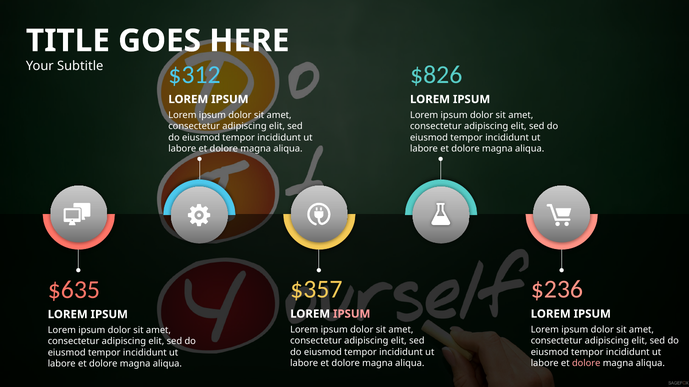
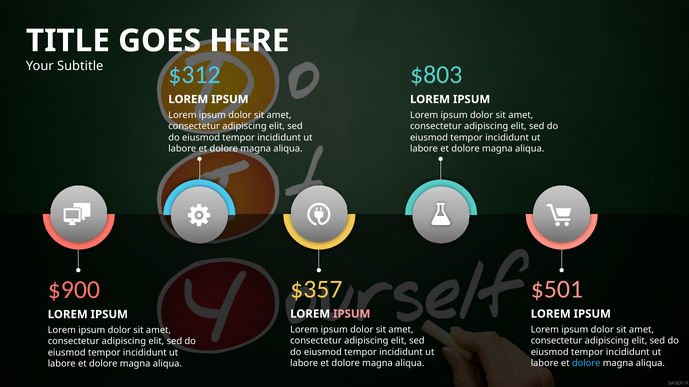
$826: $826 -> $803 (436, 75)
$236: $236 -> $501 (557, 290)
$635: $635 -> $900 (74, 290)
dolore colour: pink -> light blue (586, 364)
